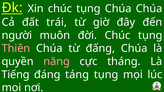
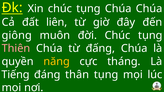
trái: trái -> liên (57, 22)
người: người -> giông (17, 35)
năng colour: pink -> yellow (57, 62)
táng: táng -> thân (77, 75)
